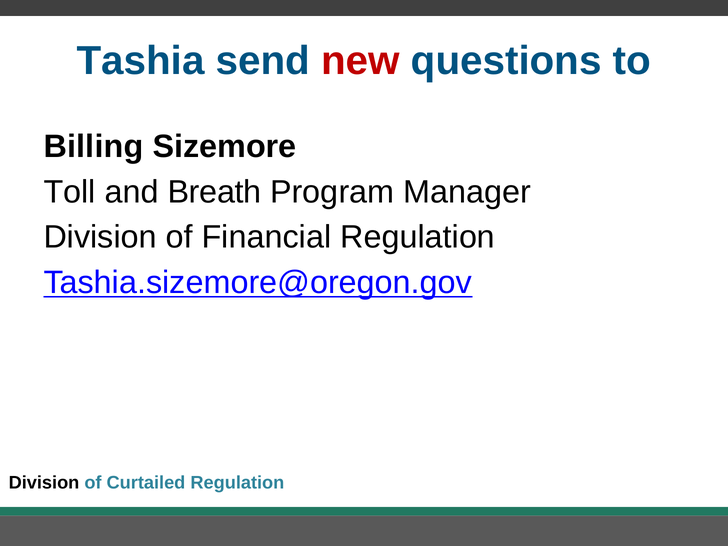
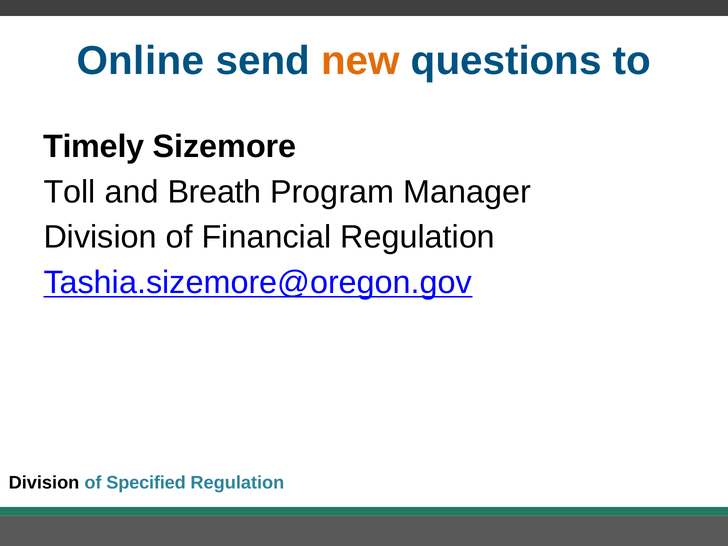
Tashia: Tashia -> Online (140, 61)
new colour: red -> orange (360, 61)
Billing: Billing -> Timely (94, 147)
Curtailed: Curtailed -> Specified (146, 483)
